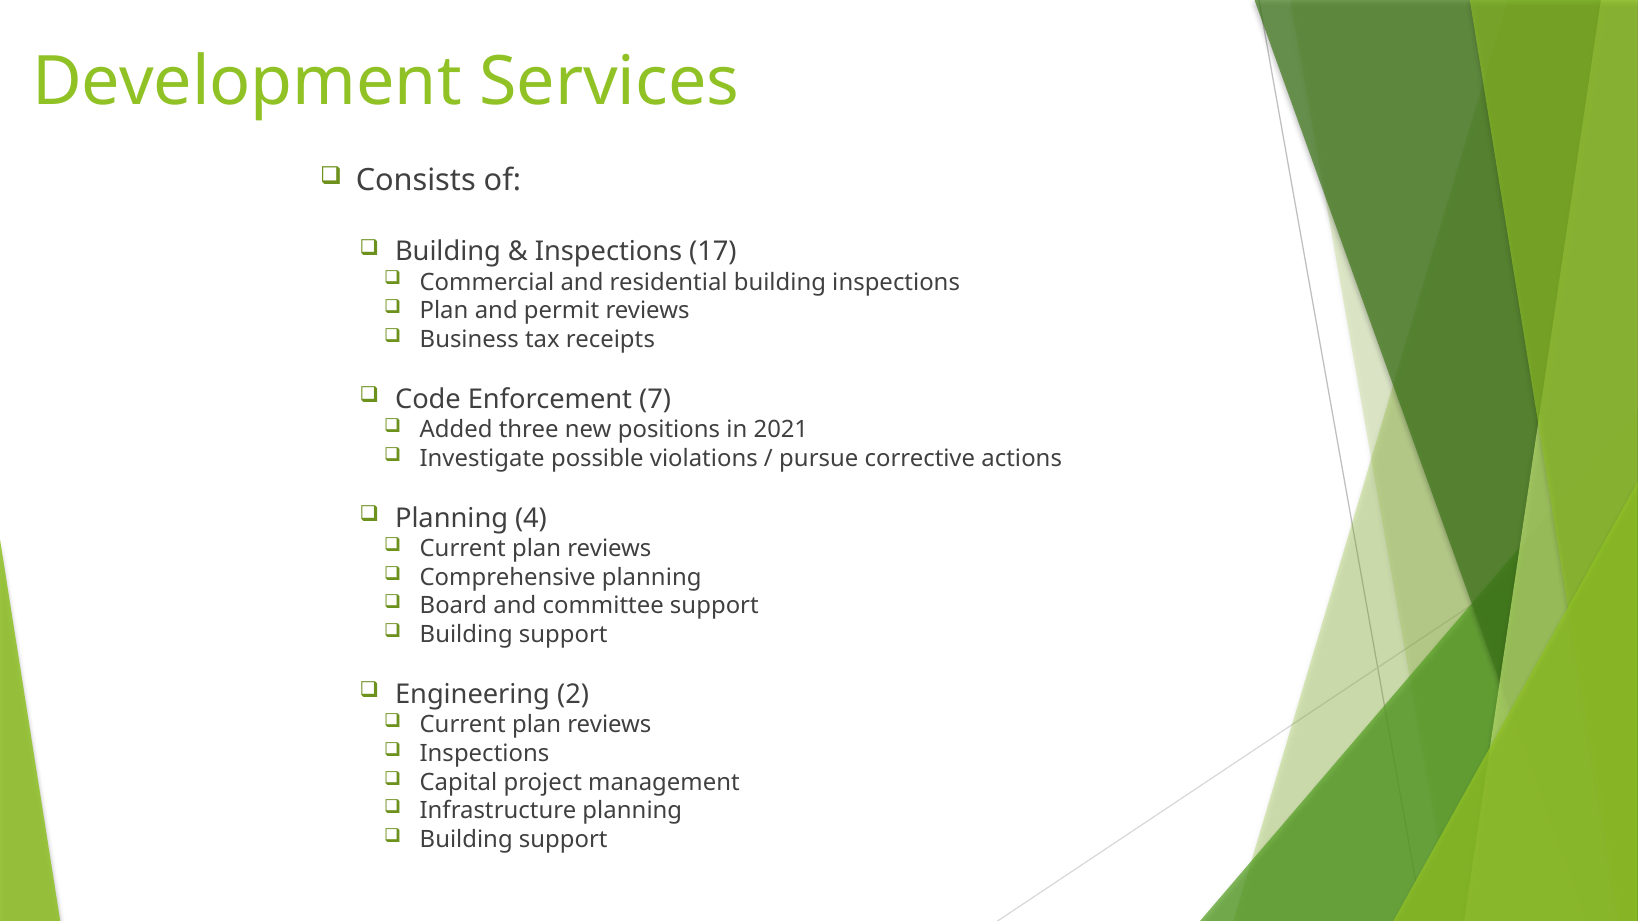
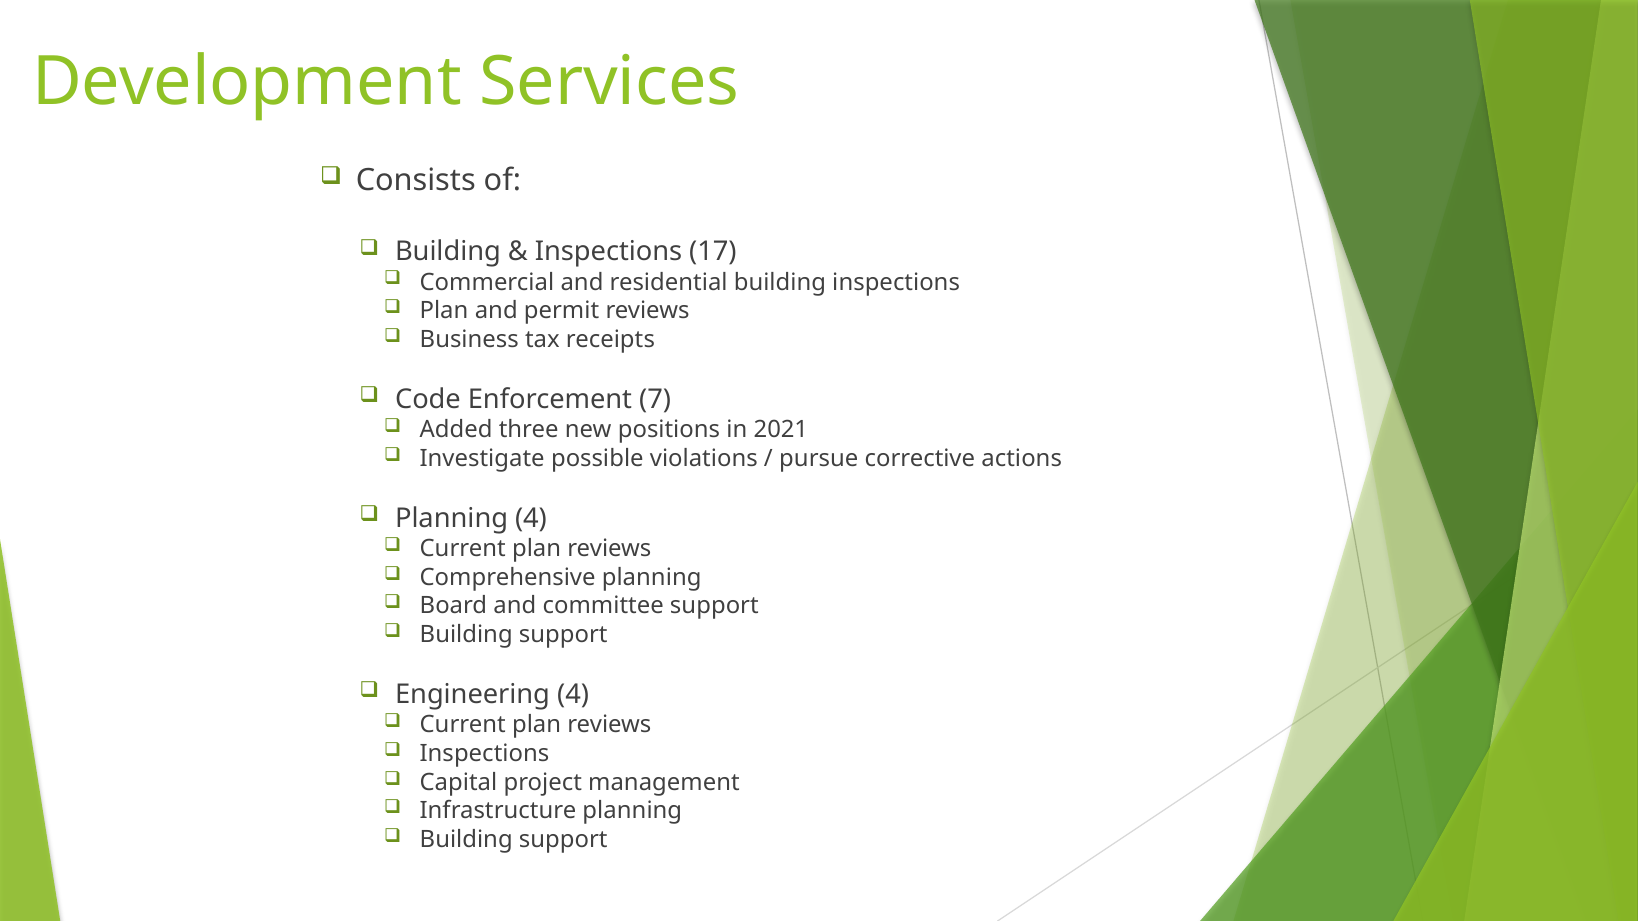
Engineering 2: 2 -> 4 (573, 695)
